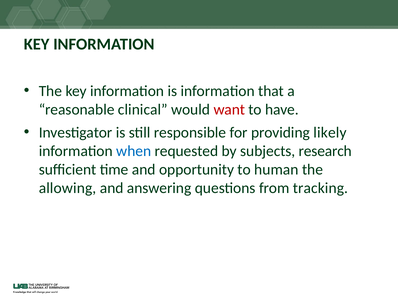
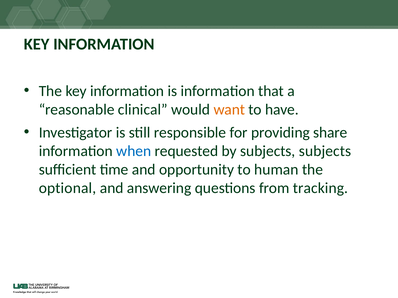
want colour: red -> orange (229, 110)
likely: likely -> share (330, 133)
subjects research: research -> subjects (325, 151)
allowing: allowing -> optional (67, 188)
